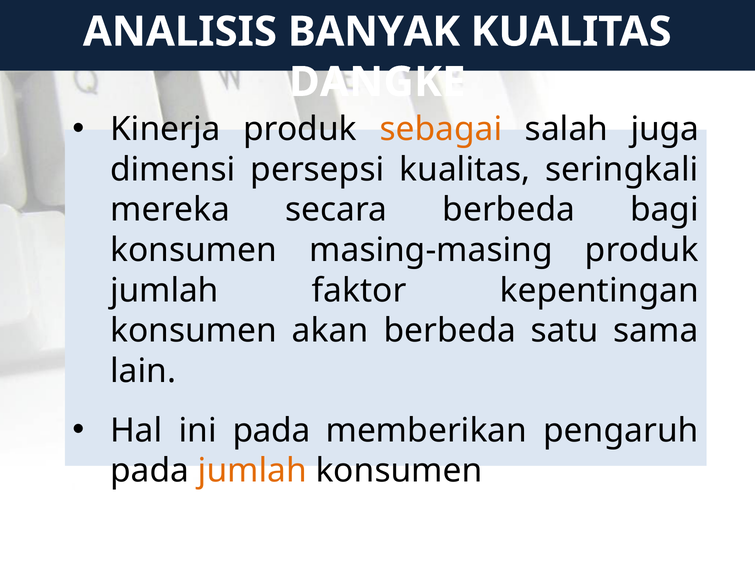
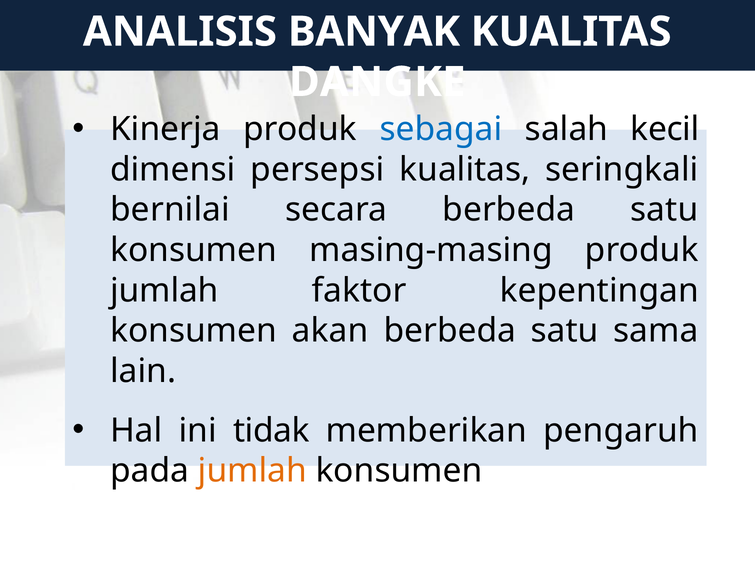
sebagai colour: orange -> blue (441, 129)
juga: juga -> kecil (665, 129)
mereka: mereka -> bernilai (170, 210)
secara berbeda bagi: bagi -> satu (664, 210)
ini pada: pada -> tidak (271, 431)
